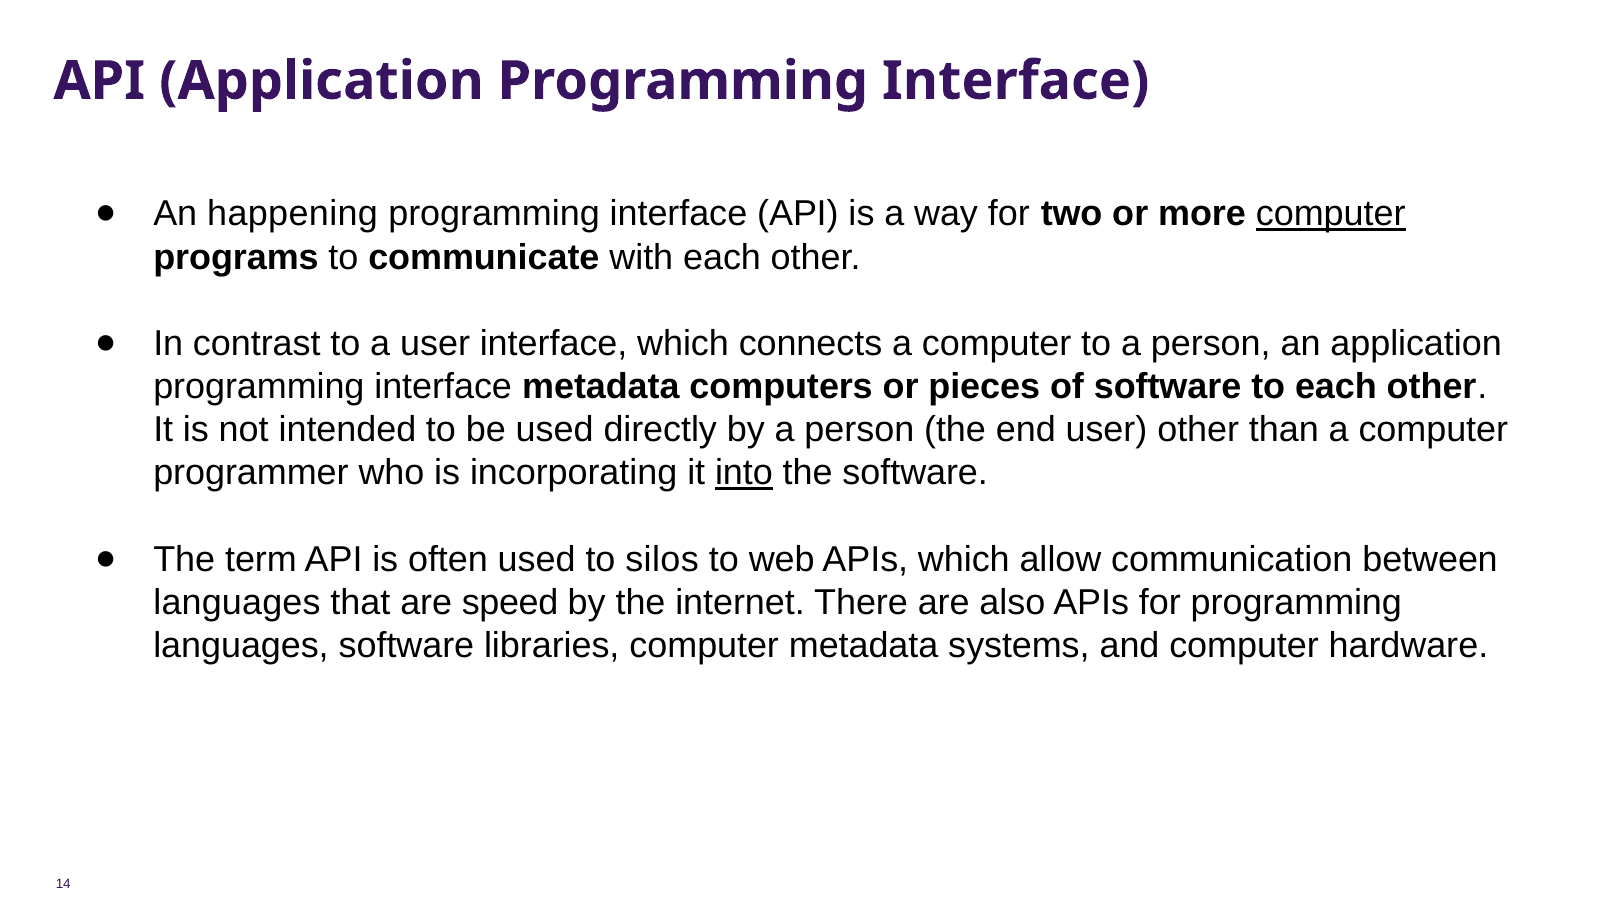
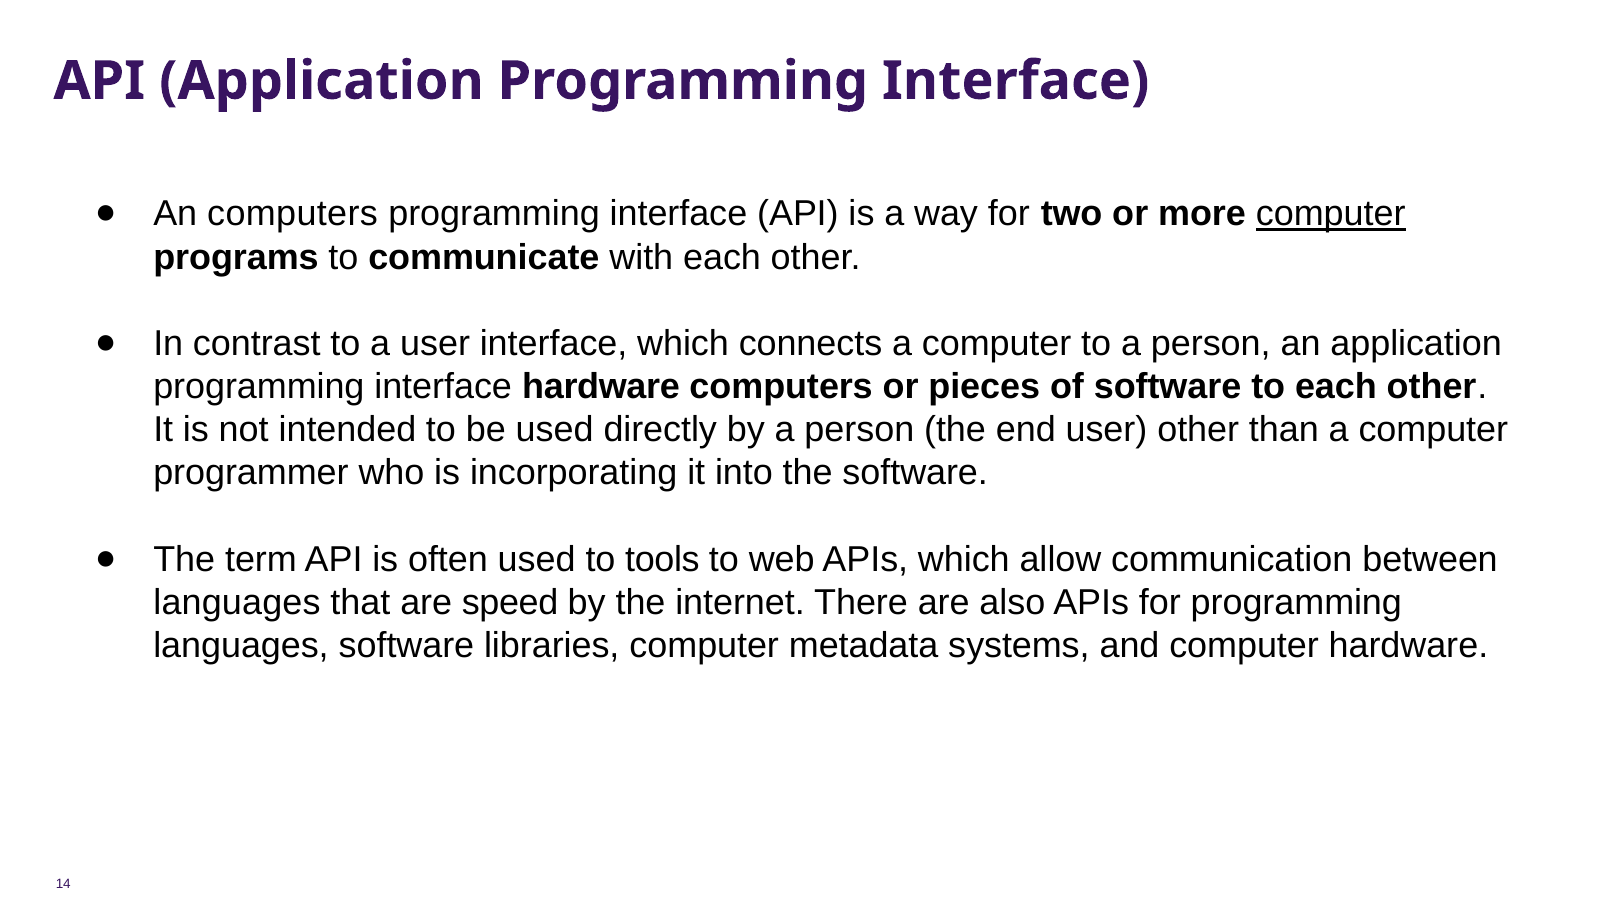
An happening: happening -> computers (293, 214)
interface metadata: metadata -> hardware (601, 387)
into underline: present -> none (744, 473)
silos: silos -> tools (662, 559)
